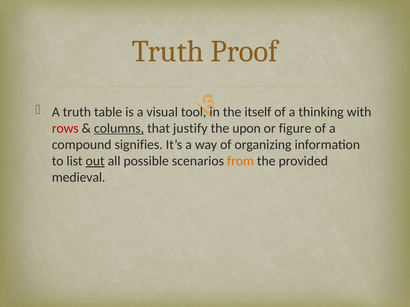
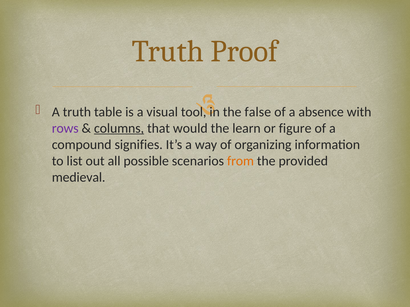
itself: itself -> false (258, 112)
thinking: thinking -> absence (321, 112)
rows colour: red -> purple (65, 128)
justify: justify -> would (190, 128)
upon: upon -> learn (247, 128)
out underline: present -> none (95, 161)
